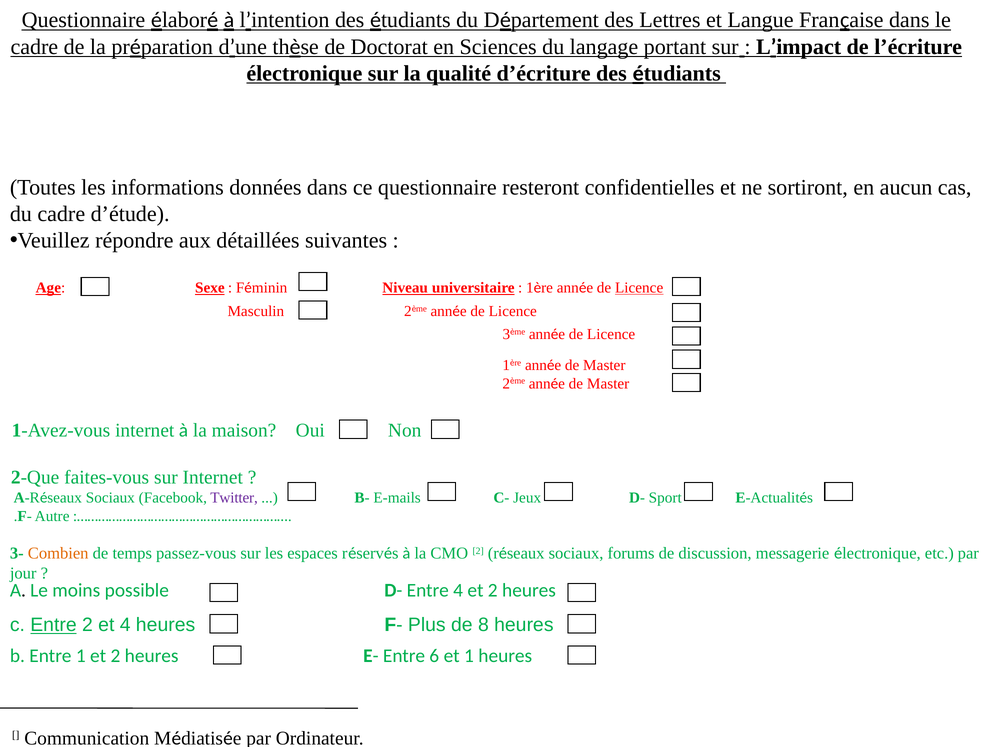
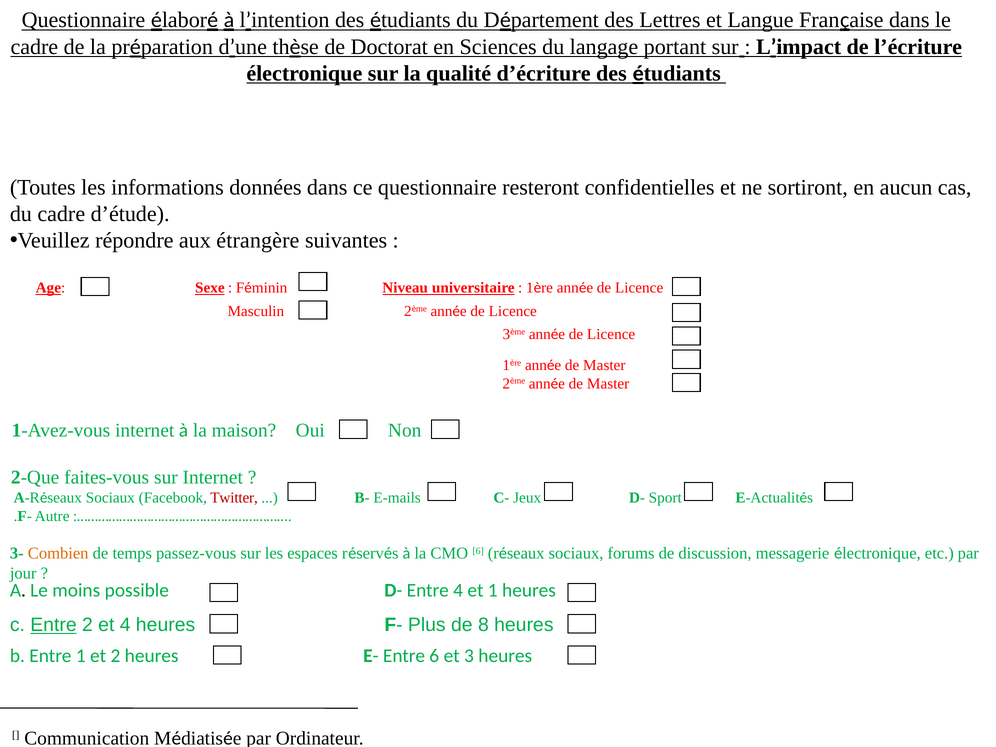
détaillées: détaillées -> étrangère (258, 241)
Licence underline: present -> none (639, 288)
Twitter colour: purple -> red (234, 498)
CMO 2: 2 -> 6 (478, 551)
4 et 2: 2 -> 1 (493, 590)
et 1: 1 -> 3 (469, 656)
